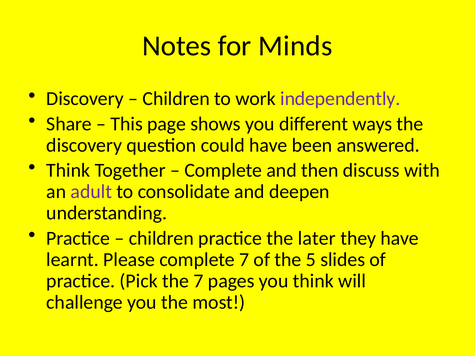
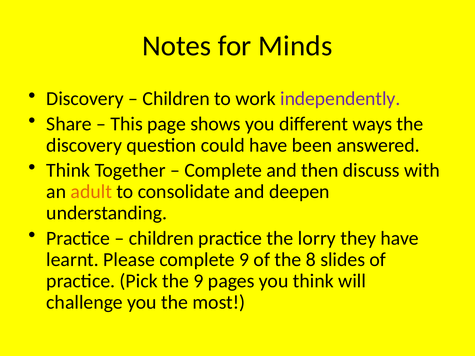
adult colour: purple -> orange (91, 192)
later: later -> lorry (317, 238)
complete 7: 7 -> 9 (244, 260)
5: 5 -> 8 (311, 260)
the 7: 7 -> 9 (199, 281)
